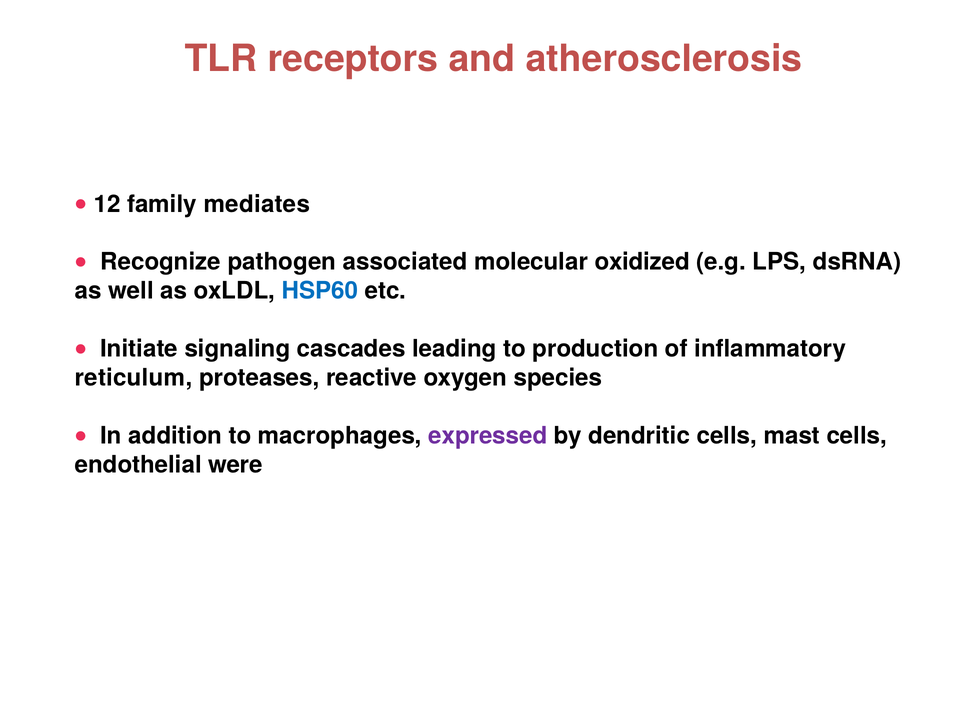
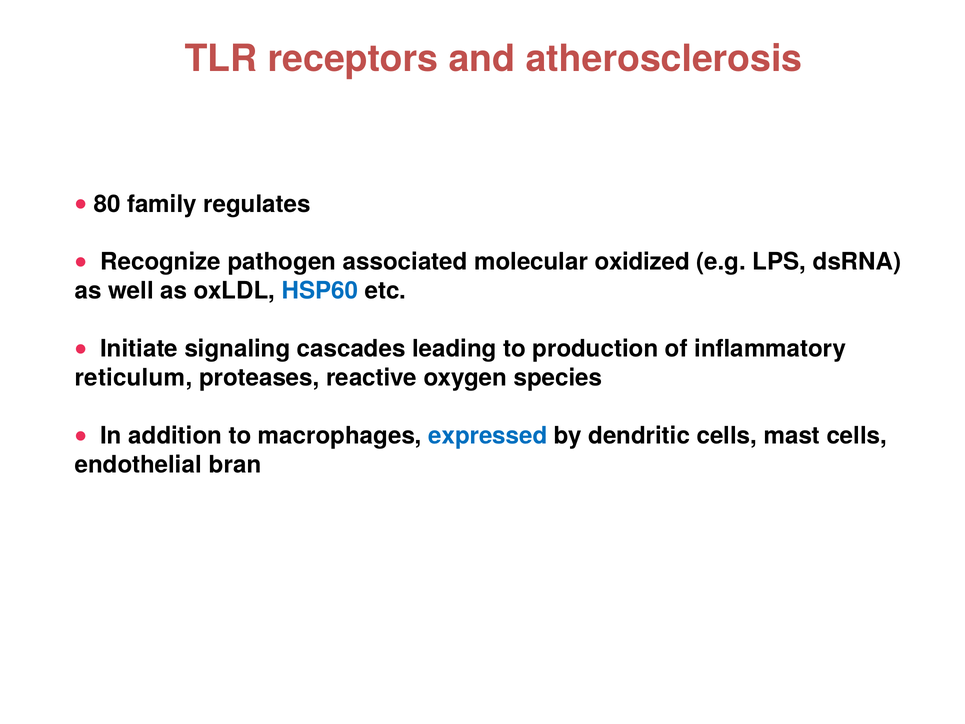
12: 12 -> 80 (107, 204)
mediates: mediates -> regulates (257, 204)
expressed colour: purple -> blue (488, 436)
were: were -> bran (235, 465)
